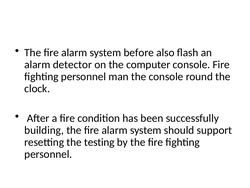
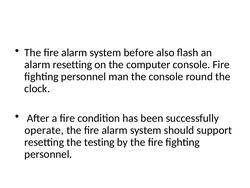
alarm detector: detector -> resetting (72, 64)
building: building -> operate (44, 130)
